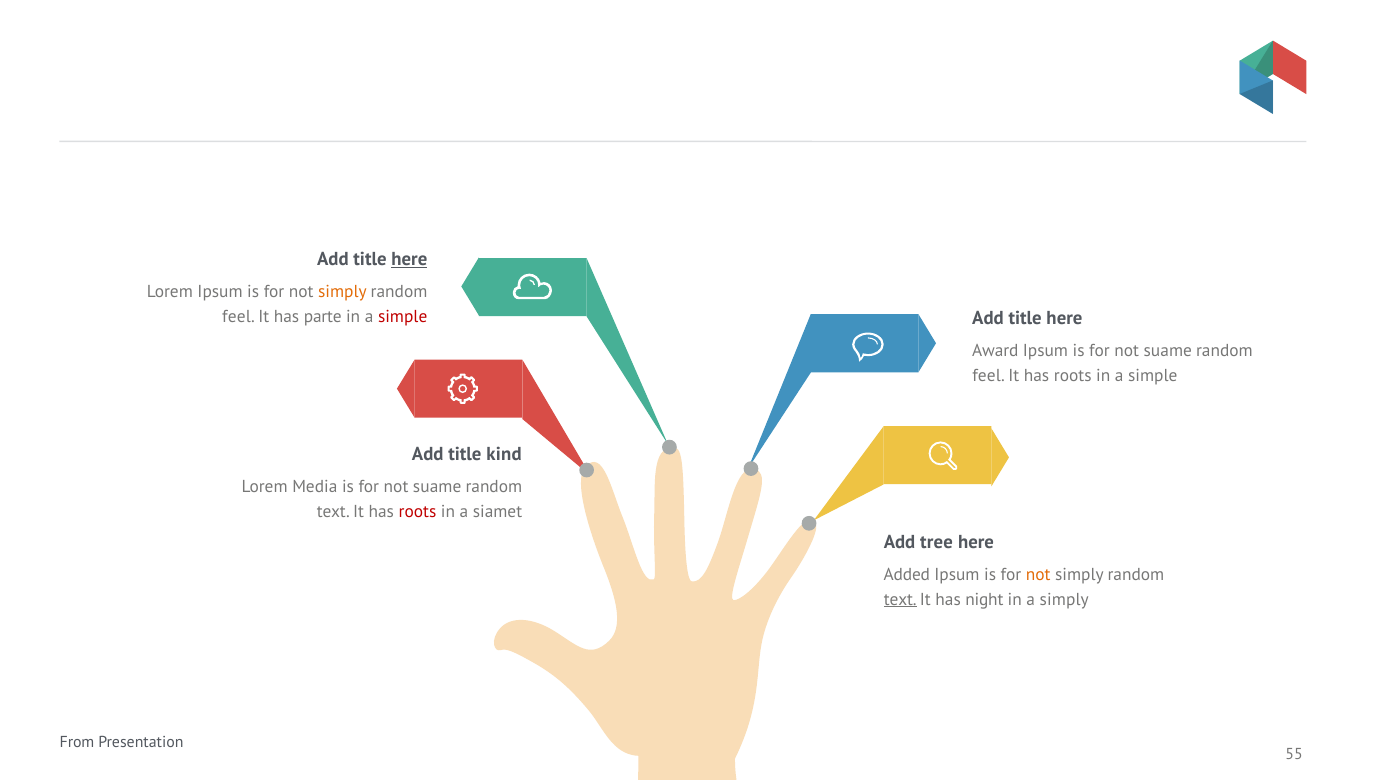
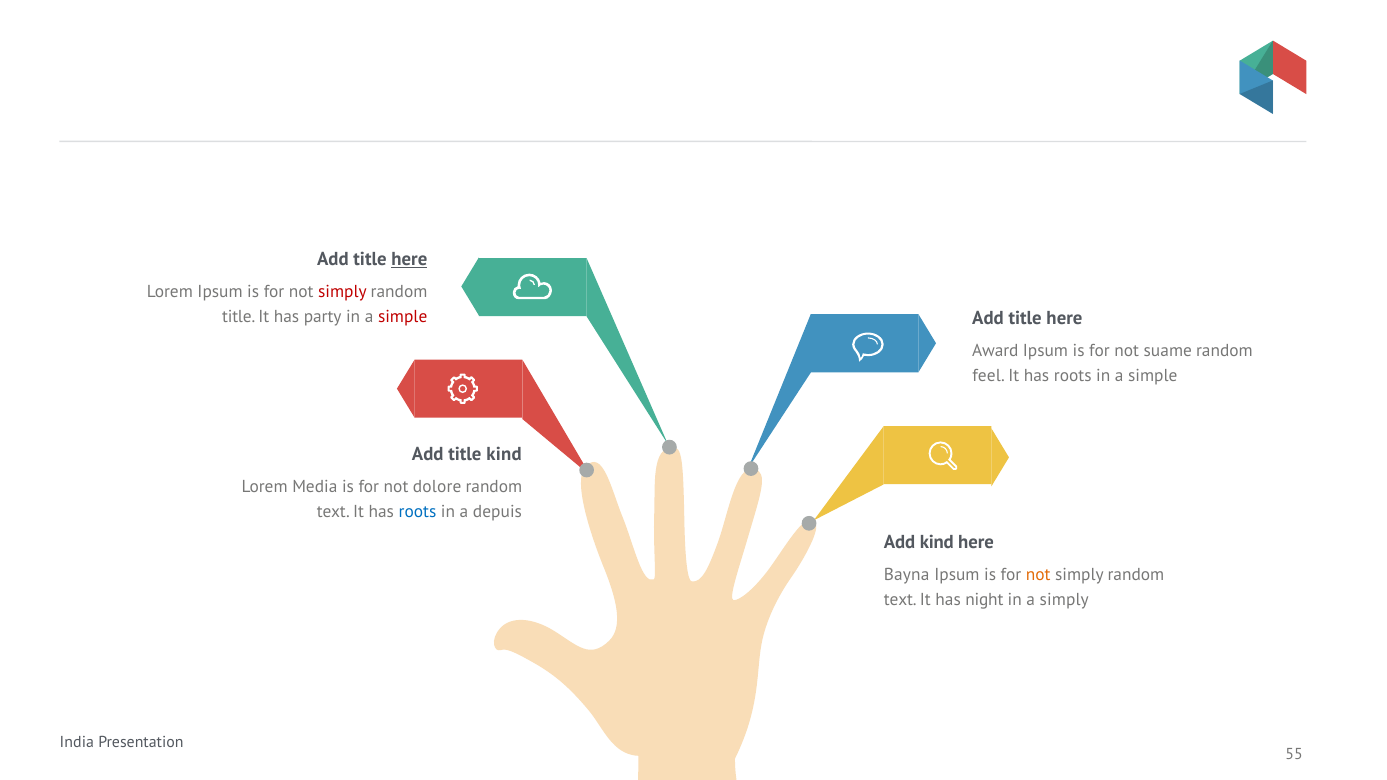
simply colour: orange -> red (342, 292)
feel: feel -> title (239, 317)
parte: parte -> party (323, 317)
suame: suame -> dolore (437, 487)
roots colour: red -> blue (417, 512)
siamet: siamet -> depuis (497, 512)
Add tree: tree -> kind (937, 542)
Added: Added -> Bayna (907, 575)
text underline: present -> none (900, 600)
From: From -> India (77, 743)
